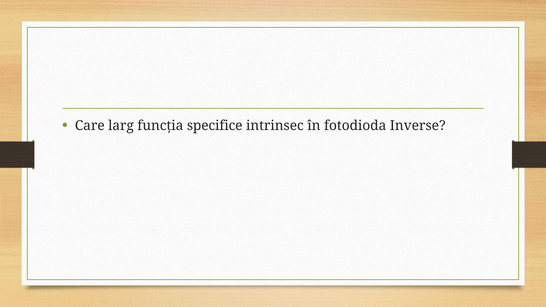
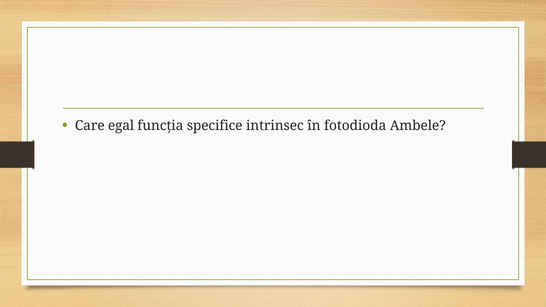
larg: larg -> egal (121, 126)
Inverse: Inverse -> Ambele (418, 126)
